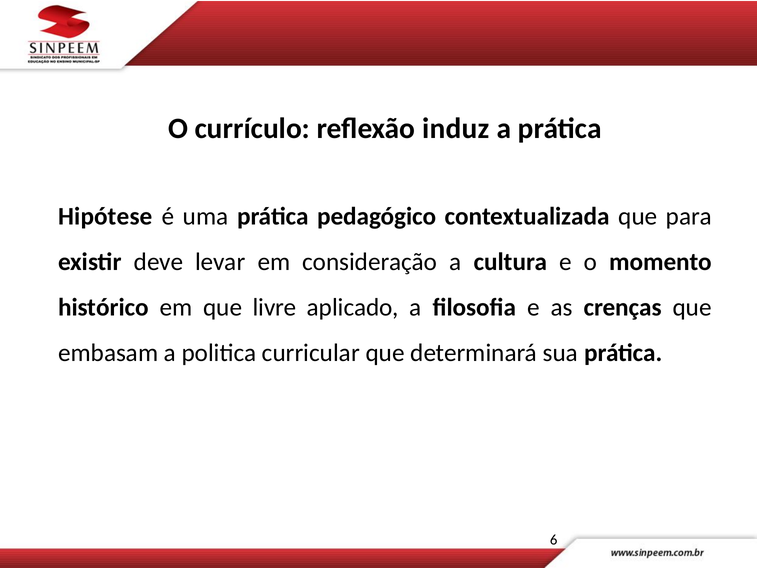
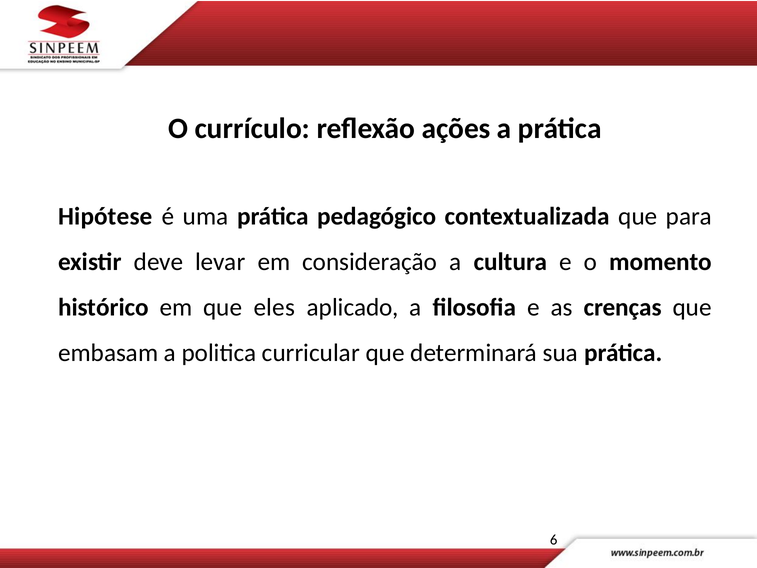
induz: induz -> ações (456, 128)
livre: livre -> eles (274, 307)
